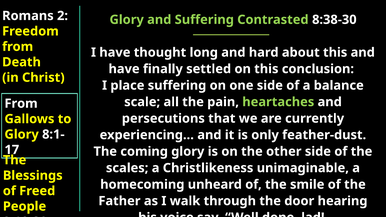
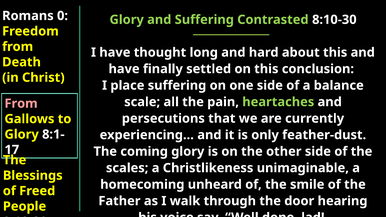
2: 2 -> 0 (63, 16)
8:38-30: 8:38-30 -> 8:10-30 (334, 20)
From colour: white -> pink (21, 104)
